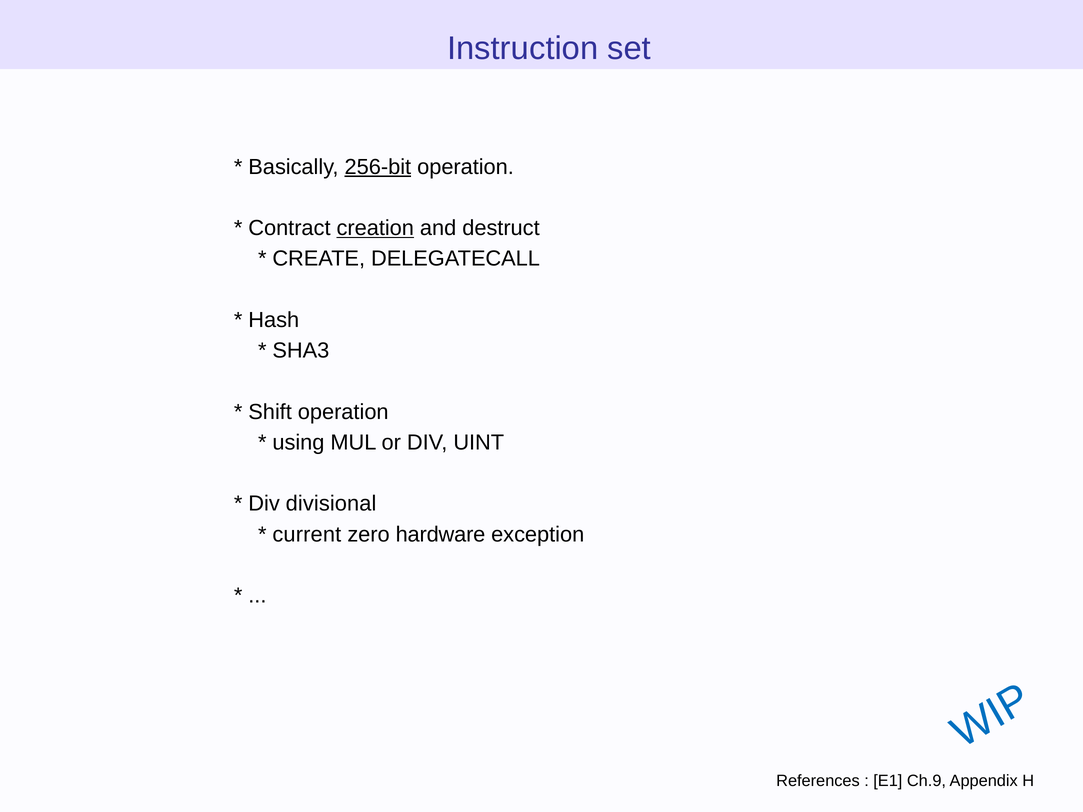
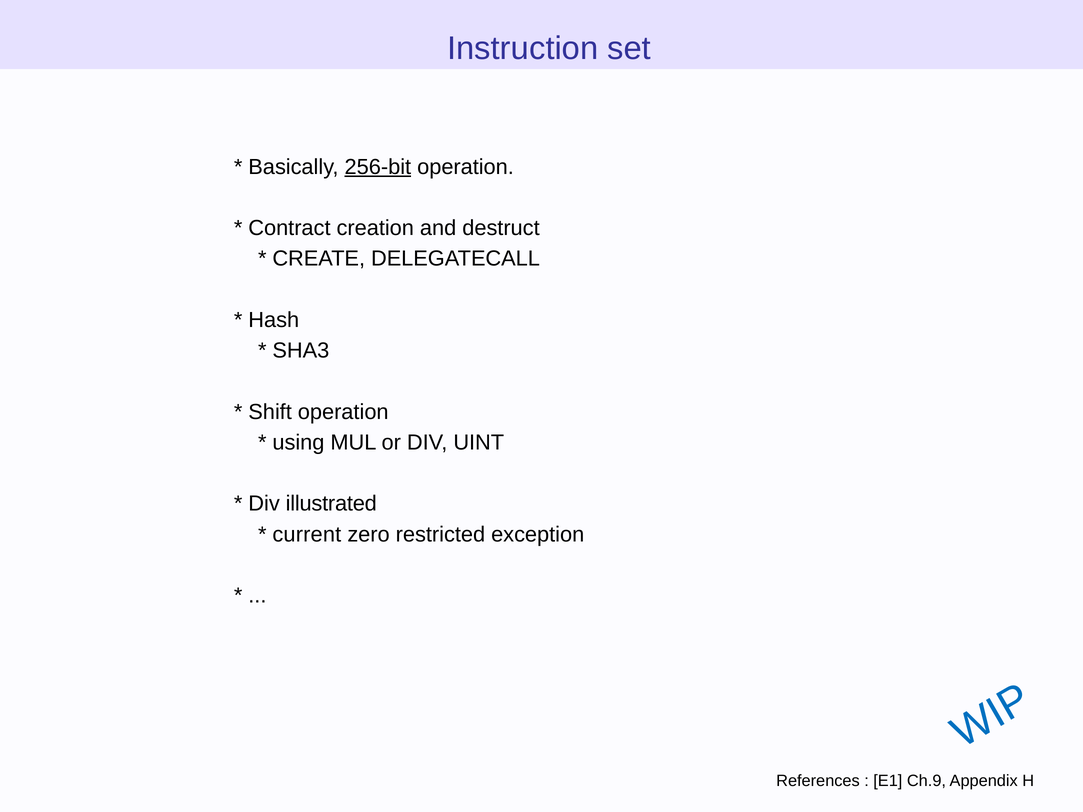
creation underline: present -> none (375, 228)
divisional: divisional -> illustrated (331, 504)
hardware: hardware -> restricted (440, 534)
